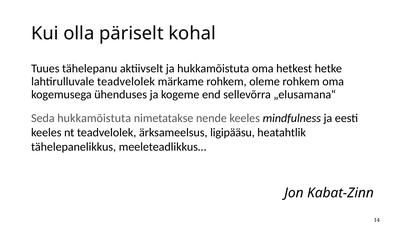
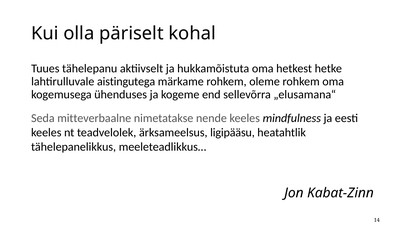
lahtirulluvale teadvelolek: teadvelolek -> aistingutega (126, 82)
Seda hukkamõistuta: hukkamõistuta -> mitteverbaalne (94, 118)
